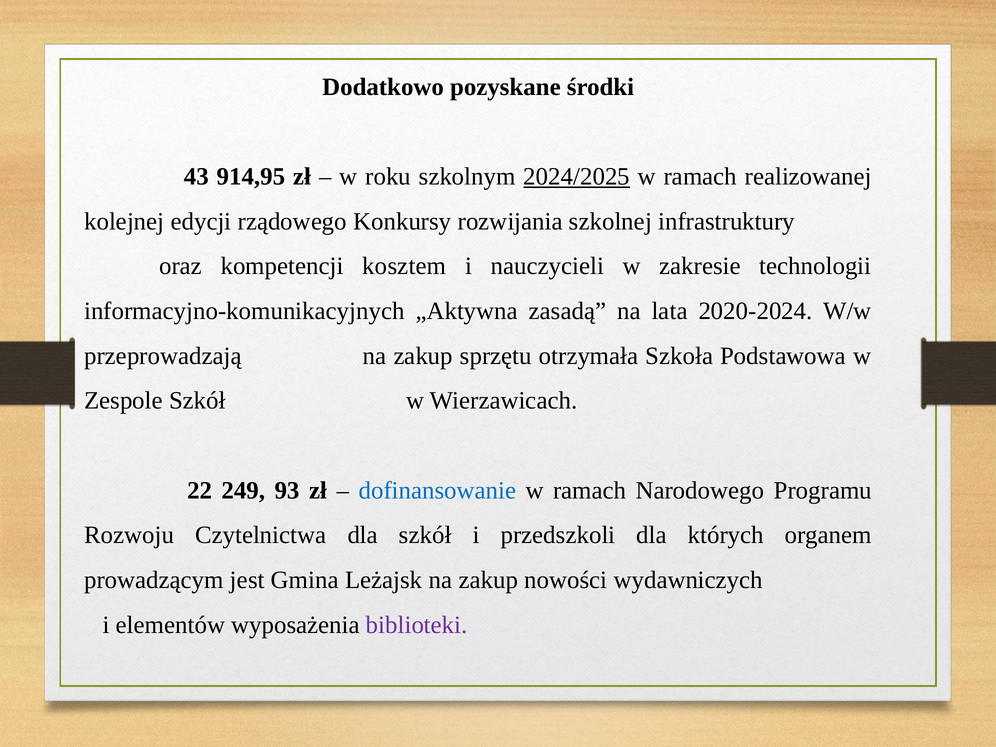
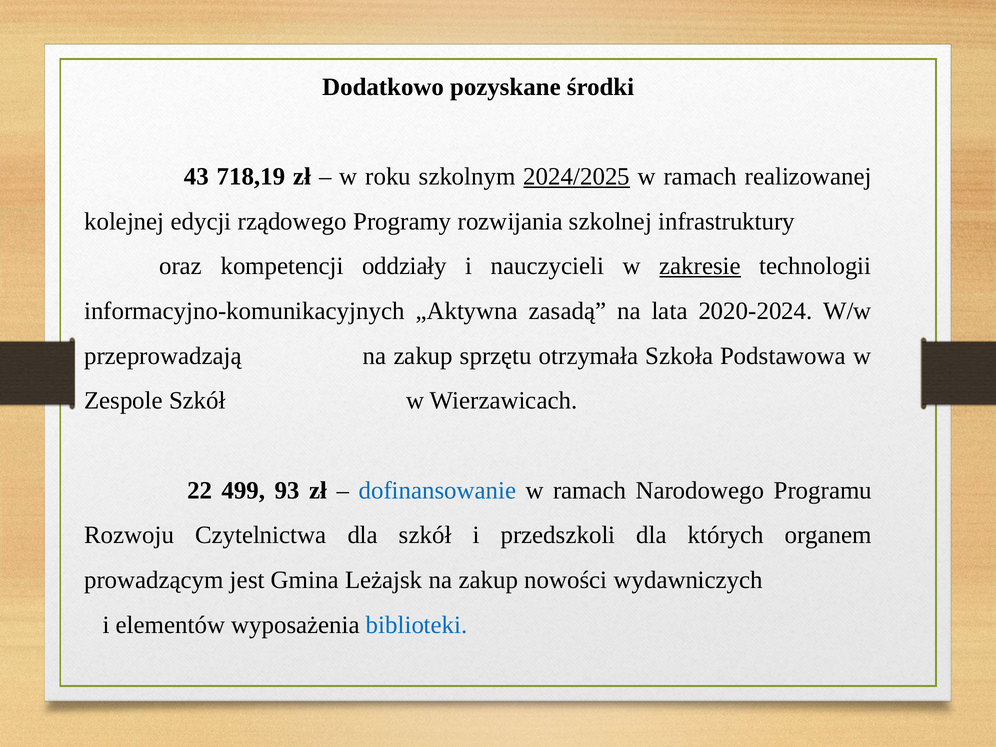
914,95: 914,95 -> 718,19 (251, 177)
Konkursy: Konkursy -> Programy (402, 221)
kosztem: kosztem -> oddziały (404, 266)
zakresie underline: none -> present (700, 266)
249: 249 -> 499 (243, 490)
biblioteki colour: purple -> blue (417, 625)
